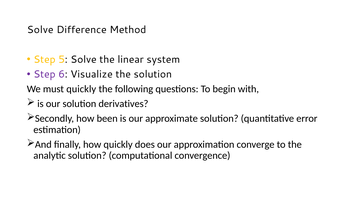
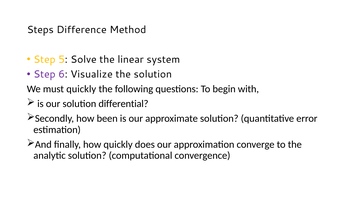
Solve: Solve -> Steps (40, 30)
derivatives: derivatives -> differential (123, 104)
